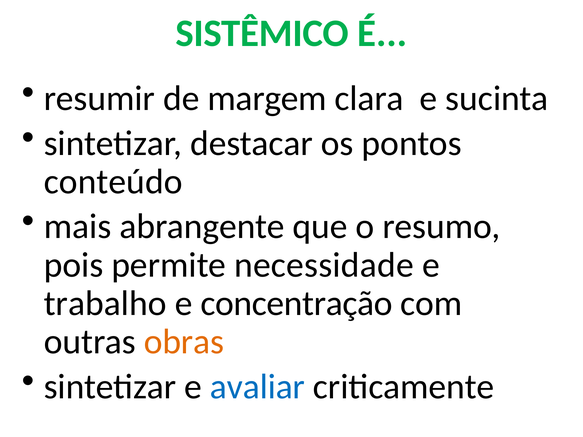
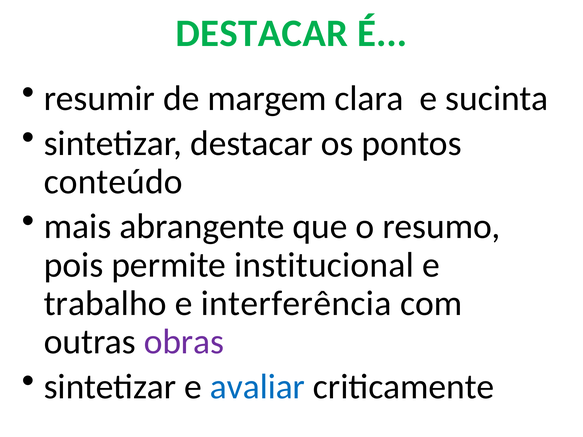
SISTÊMICO: SISTÊMICO -> DESTACAR (262, 33)
necessidade: necessidade -> institucional (324, 265)
concentração: concentração -> interferência (296, 304)
obras colour: orange -> purple (184, 342)
